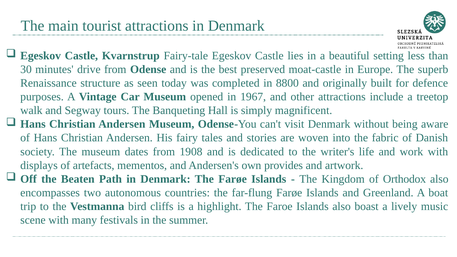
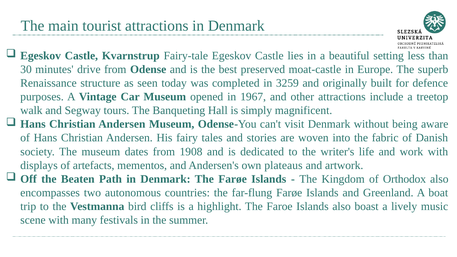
8800: 8800 -> 3259 (287, 83)
provides: provides -> plateaus (283, 165)
